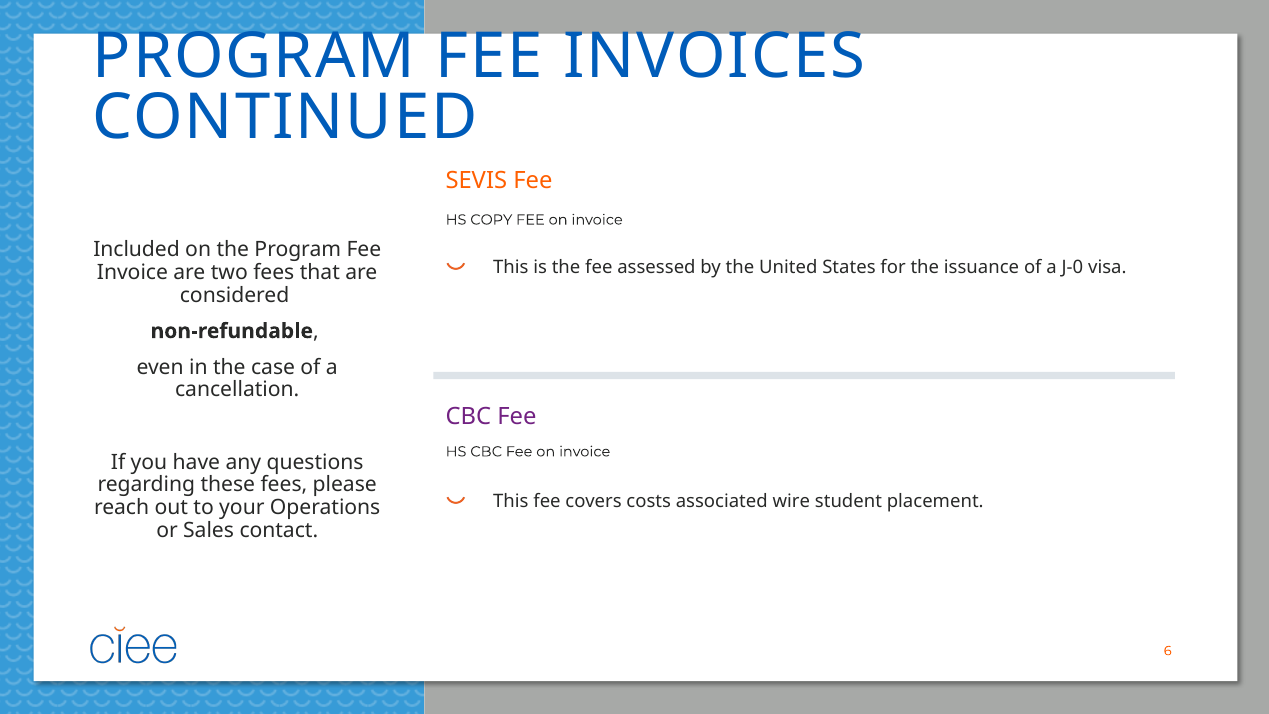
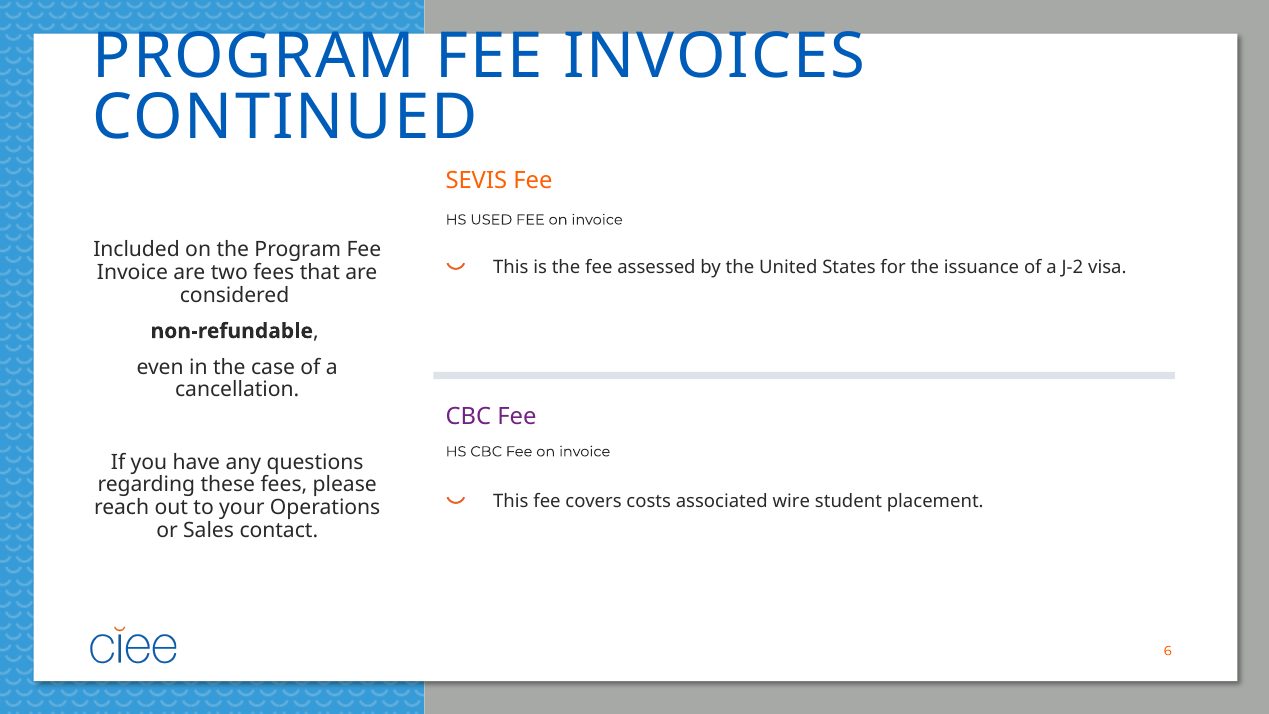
COPY: COPY -> USED (491, 220)
J-0: J-0 -> J-2 (1072, 267)
